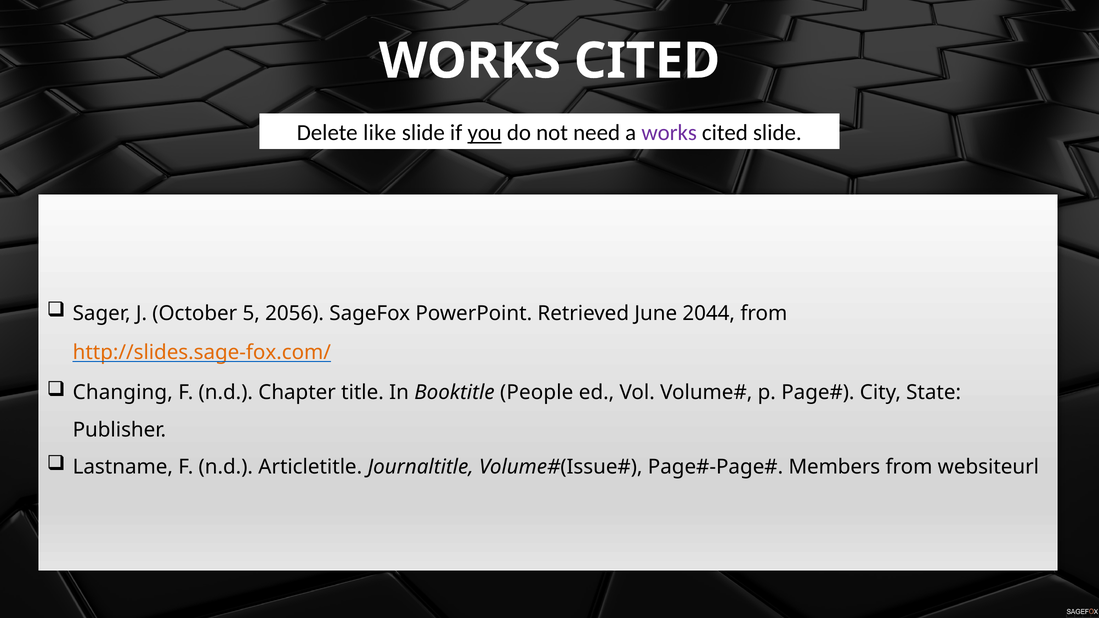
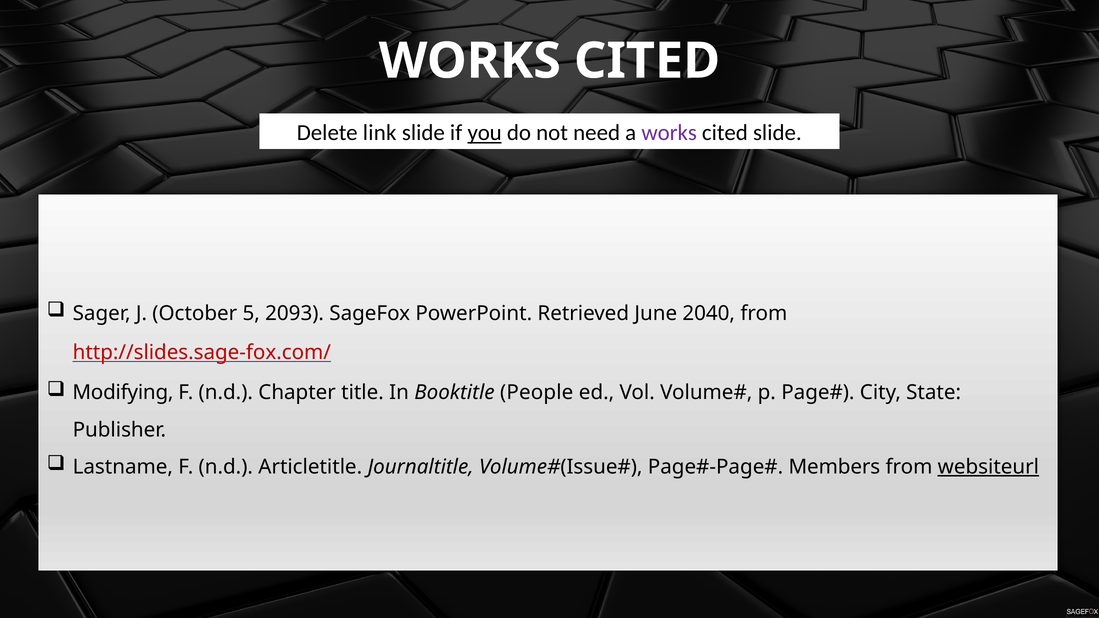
like: like -> link (380, 133)
2056: 2056 -> 2093 (295, 314)
2044: 2044 -> 2040 (709, 314)
http://slides.sage-fox.com/ colour: orange -> red (202, 352)
Changing: Changing -> Modifying (123, 393)
websiteurl underline: none -> present (988, 467)
